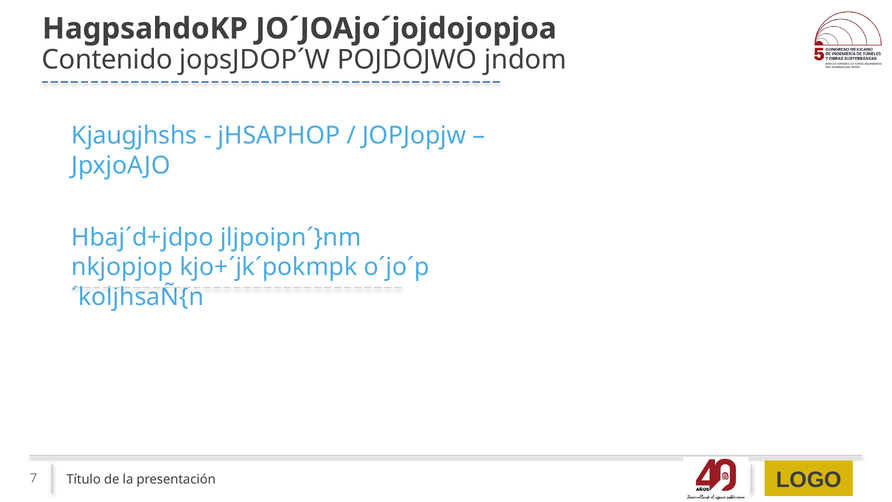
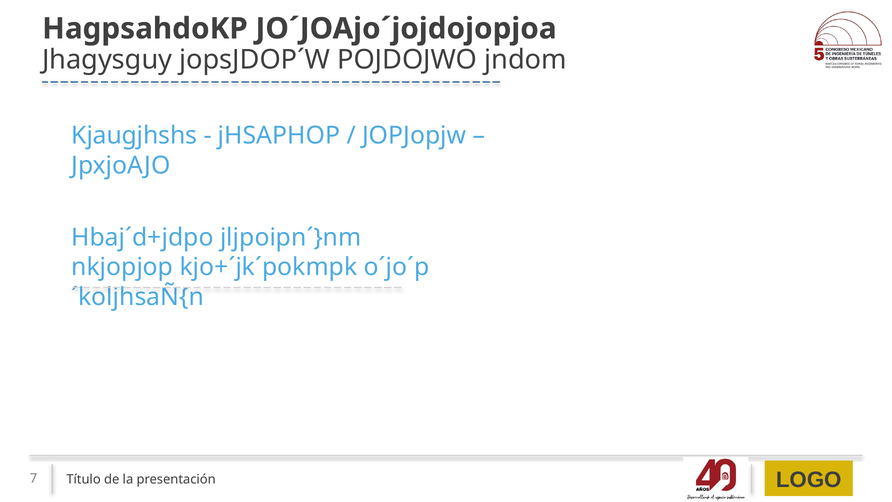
Contenido: Contenido -> Jhagysguy (107, 60)
